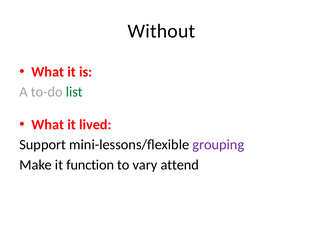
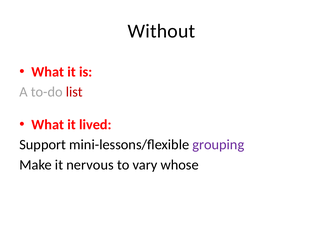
list colour: green -> red (74, 92)
function: function -> nervous (90, 165)
attend: attend -> whose (180, 165)
